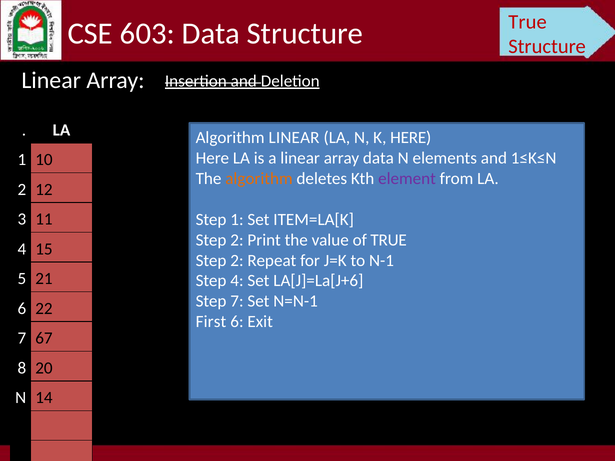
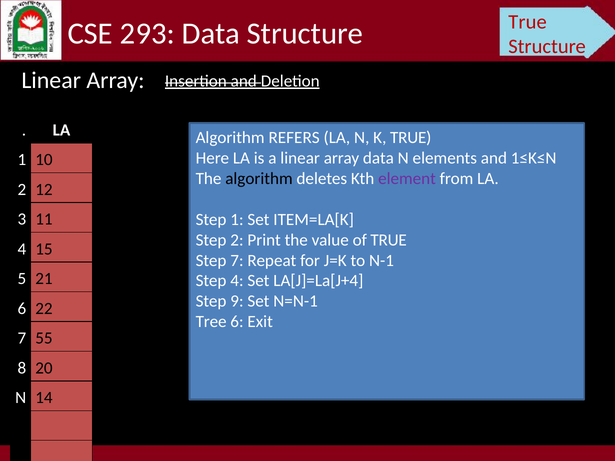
603: 603 -> 293 (147, 34)
Algorithm LINEAR: LINEAR -> REFERS (294, 137)
K HERE: HERE -> TRUE (411, 137)
algorithm colour: orange -> black (259, 178)
2: 2 -> 7 (237, 261)
LA[J]=La[J+6: LA[J]=La[J+6 -> LA[J]=La[J+4 (318, 281)
Step 7: 7 -> 9 (237, 302)
First: First -> Tree (211, 322)
67: 67 -> 55 (44, 338)
